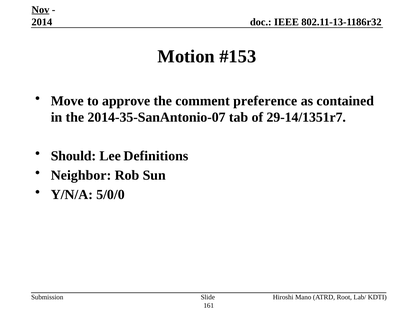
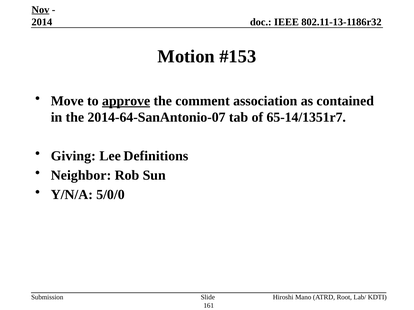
approve underline: none -> present (126, 101)
preference: preference -> association (265, 101)
2014-35-SanAntonio-07: 2014-35-SanAntonio-07 -> 2014-64-SanAntonio-07 (157, 118)
29-14/1351r7: 29-14/1351r7 -> 65-14/1351r7 (306, 118)
Should: Should -> Giving (73, 156)
